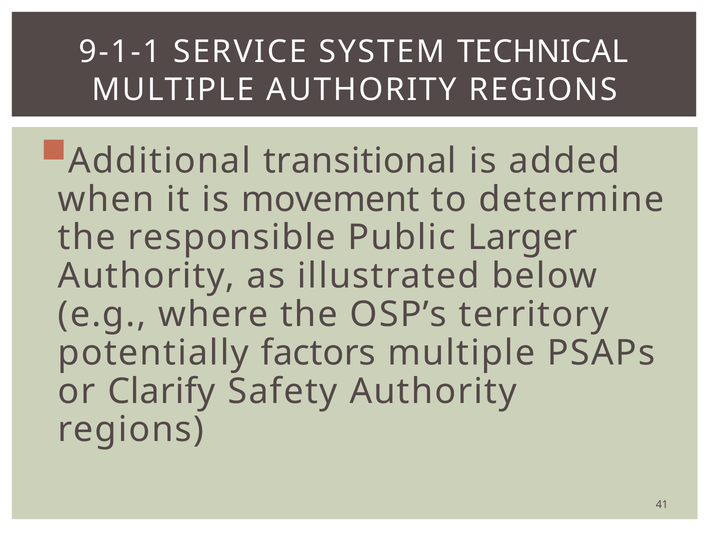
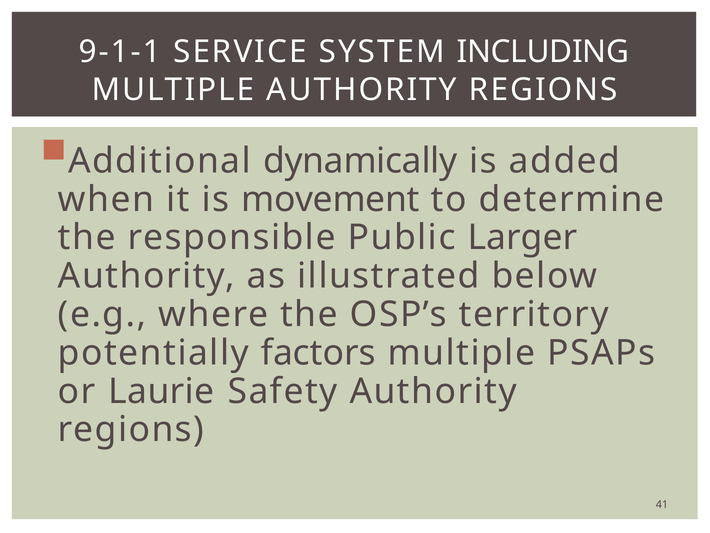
TECHNICAL: TECHNICAL -> INCLUDING (543, 52)
transitional: transitional -> dynamically (360, 161)
Clarify: Clarify -> Laurie (161, 391)
